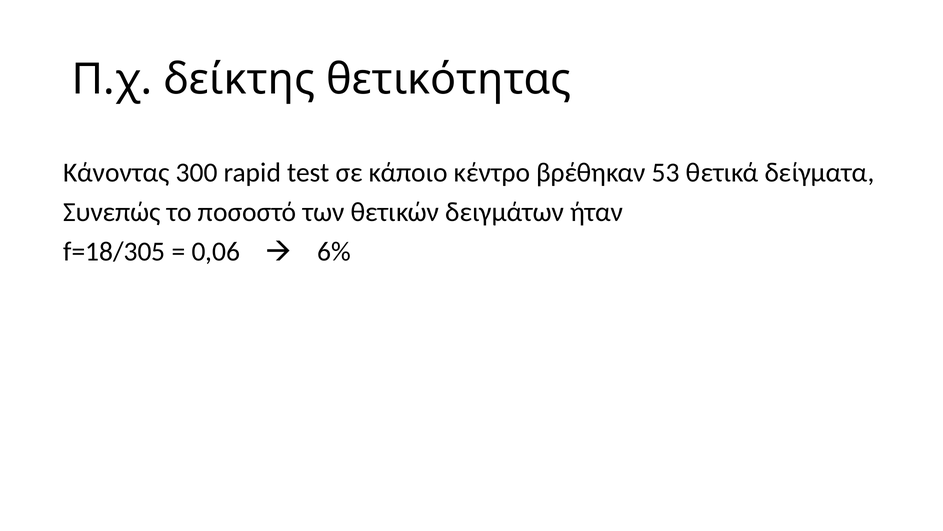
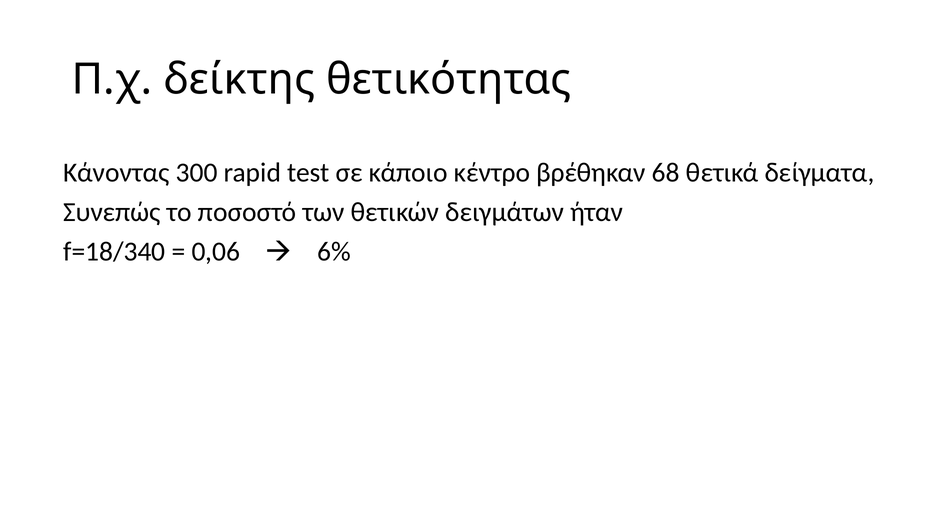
53: 53 -> 68 (666, 172)
f=18/305: f=18/305 -> f=18/340 (114, 251)
